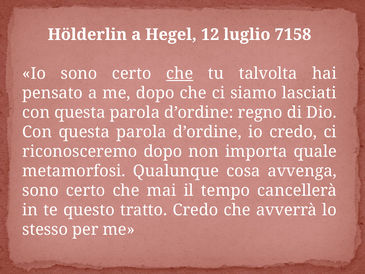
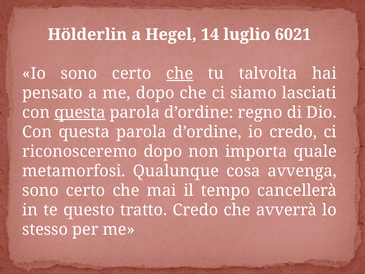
12: 12 -> 14 (210, 35)
7158: 7158 -> 6021 (293, 35)
questa underline: none -> present (80, 112)
